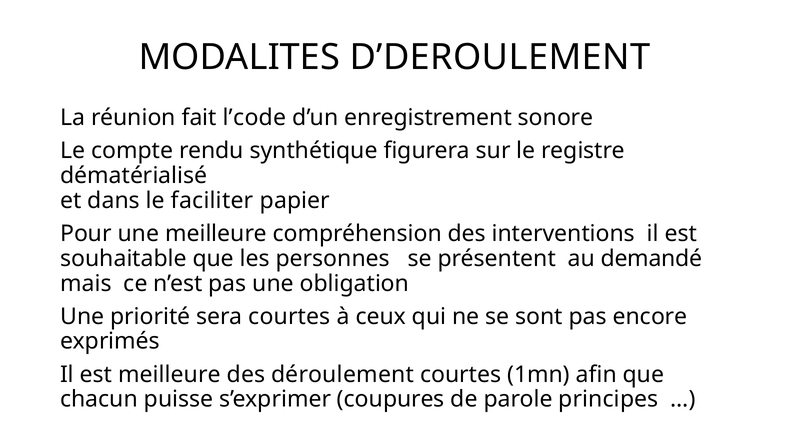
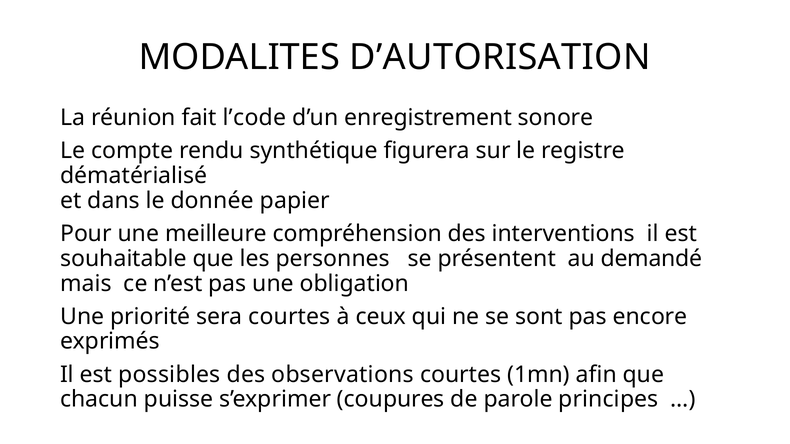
D’DEROULEMENT: D’DEROULEMENT -> D’AUTORISATION (500, 57)
faciliter: faciliter -> donnée (212, 201)
est meilleure: meilleure -> possibles (169, 375)
déroulement: déroulement -> observations (343, 375)
